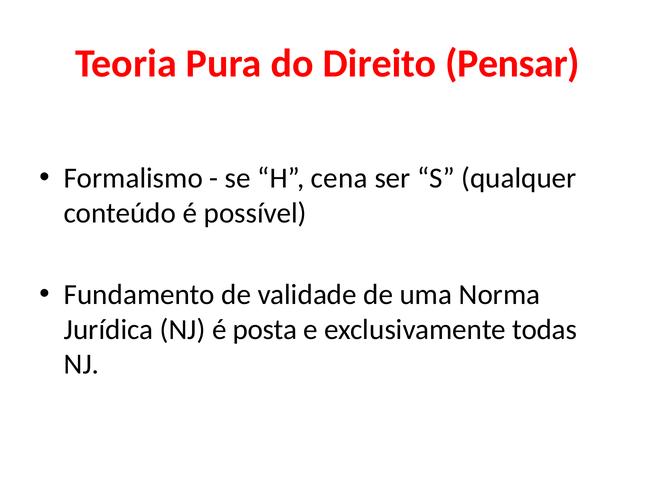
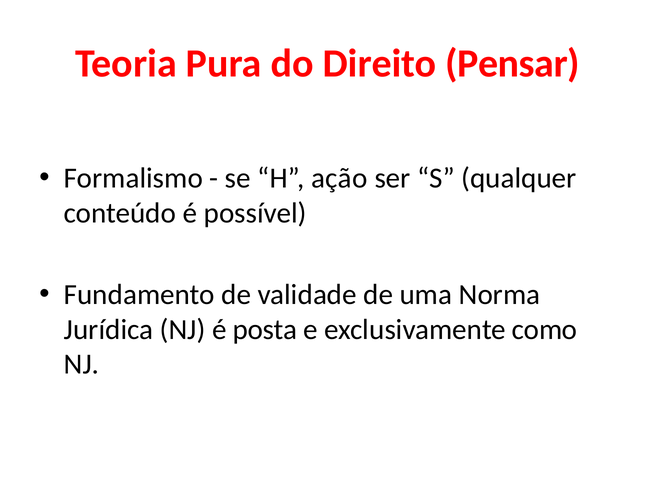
cena: cena -> ação (339, 178)
todas: todas -> como (545, 330)
